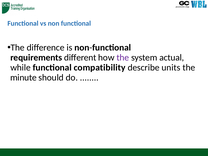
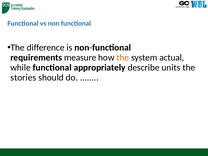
different: different -> measure (80, 57)
the colour: purple -> orange (123, 57)
compatibility: compatibility -> appropriately (100, 67)
minute: minute -> stories (23, 77)
